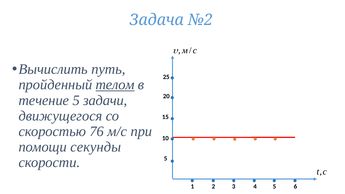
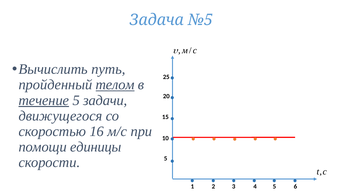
№2: №2 -> №5 (200, 20)
течение underline: none -> present (44, 100)
76: 76 -> 16 (97, 131)
секунды: секунды -> единицы (96, 147)
